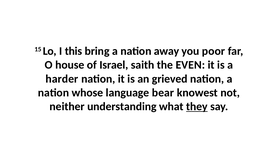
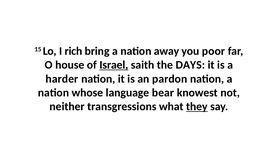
this: this -> rich (73, 51)
Israel underline: none -> present (114, 65)
EVEN: EVEN -> DAYS (190, 65)
grieved: grieved -> pardon (170, 79)
understanding: understanding -> transgressions (122, 107)
